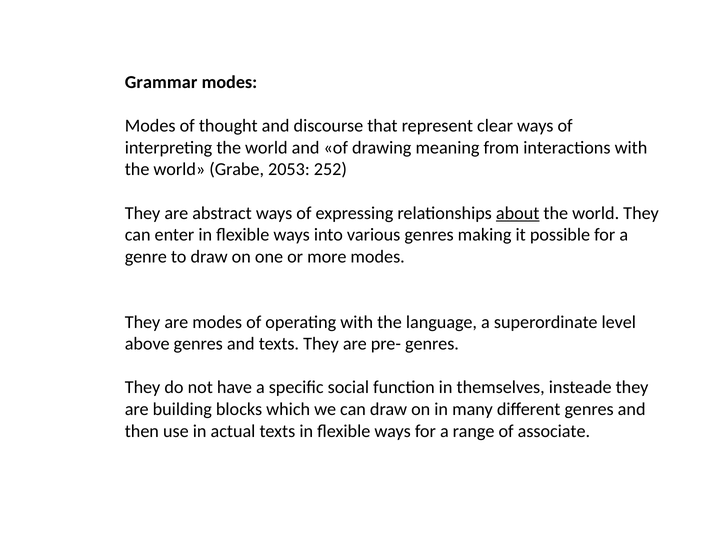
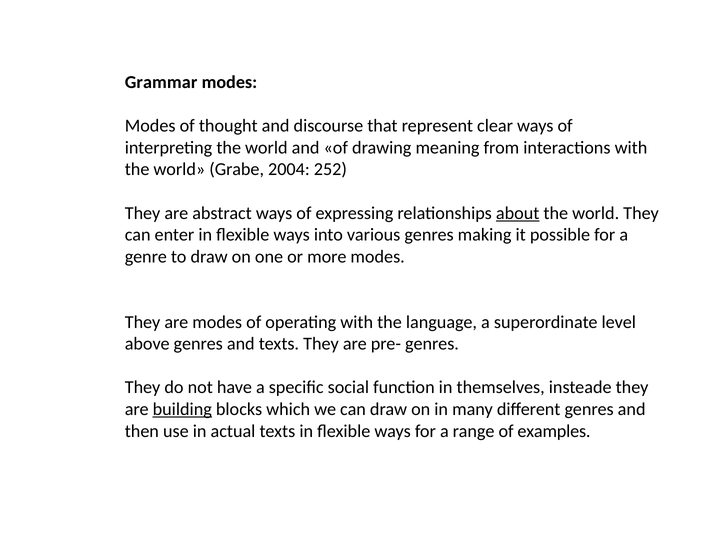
2053: 2053 -> 2004 (289, 169)
building underline: none -> present (182, 409)
associate: associate -> examples (554, 431)
